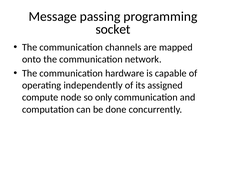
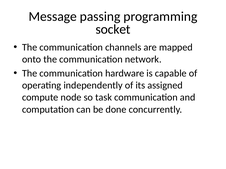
only: only -> task (104, 98)
